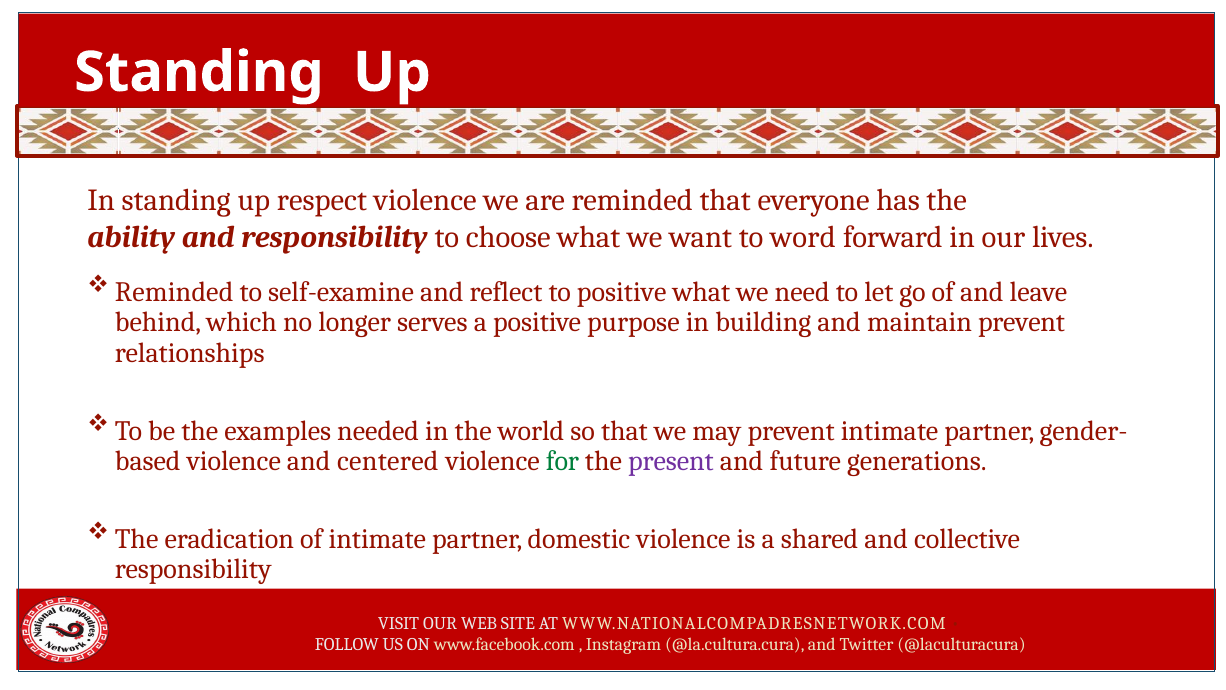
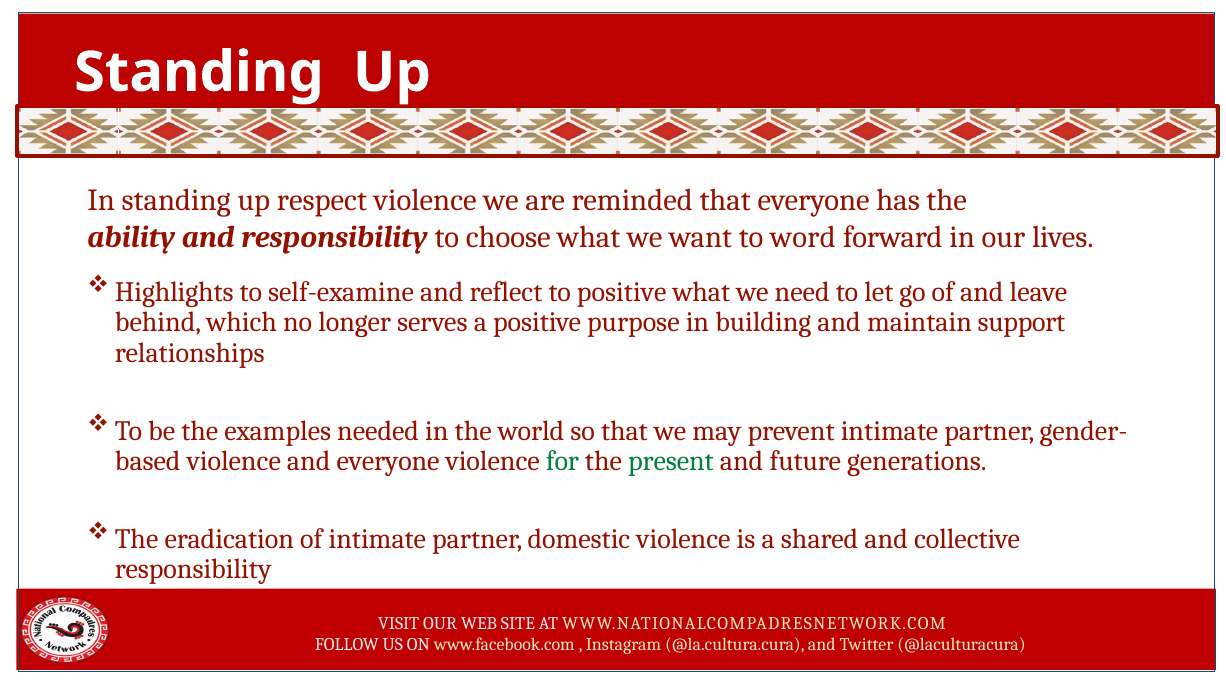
Reminded: Reminded -> Highlights (174, 292)
maintain prevent: prevent -> support (1021, 322)
and centered: centered -> everyone (388, 461)
present colour: purple -> green (671, 461)
